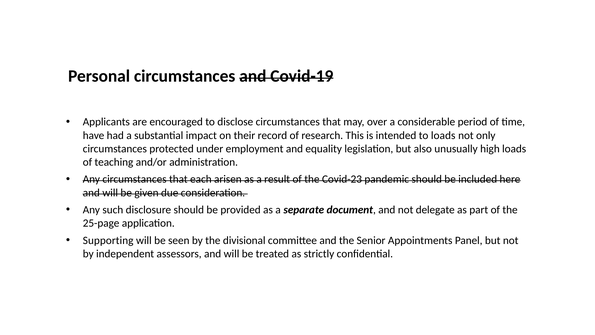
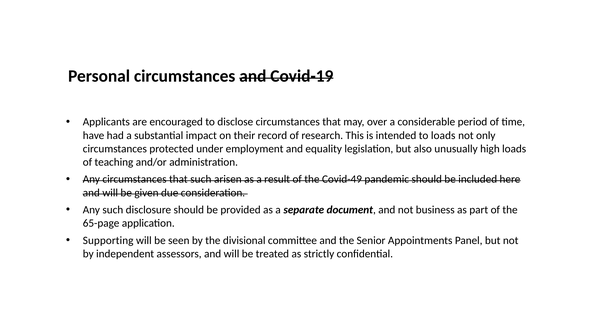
that each: each -> such (201, 179)
Covid-23: Covid-23 -> Covid-49 (342, 179)
delegate: delegate -> business (435, 210)
25-page: 25-page -> 65-page (101, 223)
